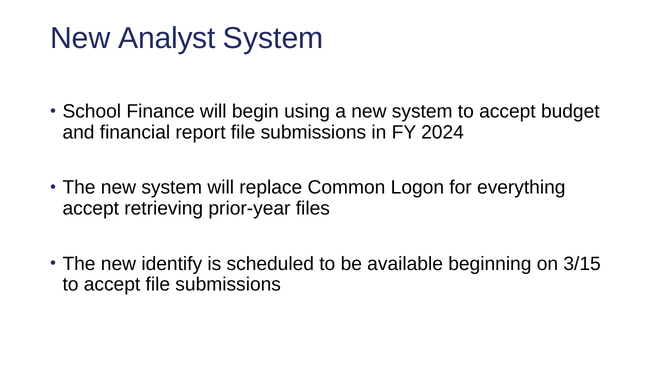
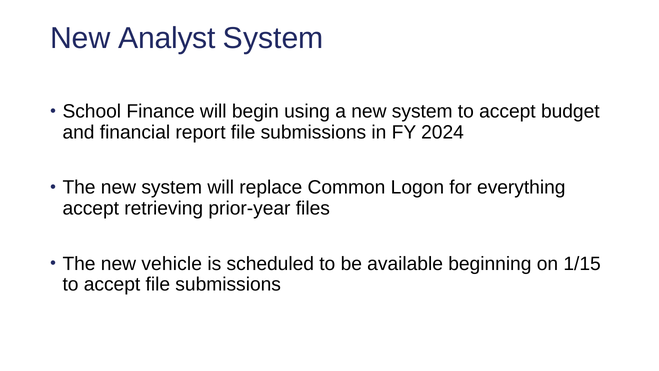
identify: identify -> vehicle (172, 263)
3/15: 3/15 -> 1/15 (582, 263)
